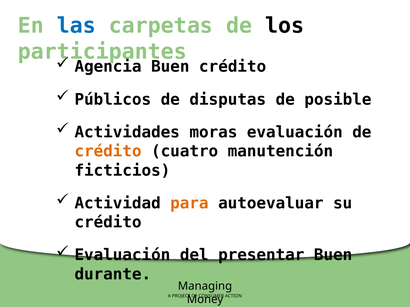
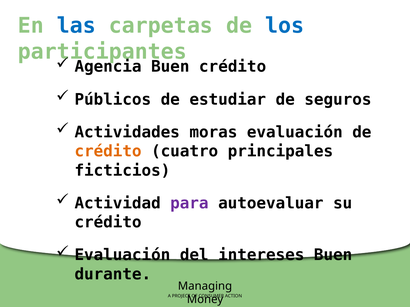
los colour: black -> blue (285, 26)
disputas: disputas -> estudiar (228, 100)
posible: posible -> seguros (338, 100)
manutención: manutención -> principales (280, 152)
para colour: orange -> purple (189, 204)
presentar: presentar -> intereses (261, 255)
